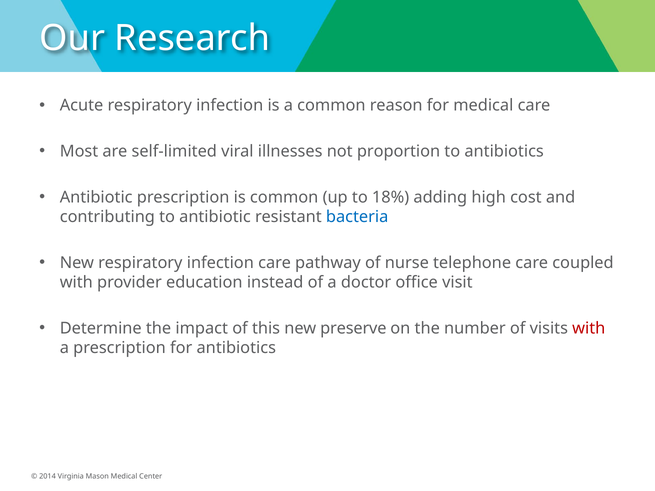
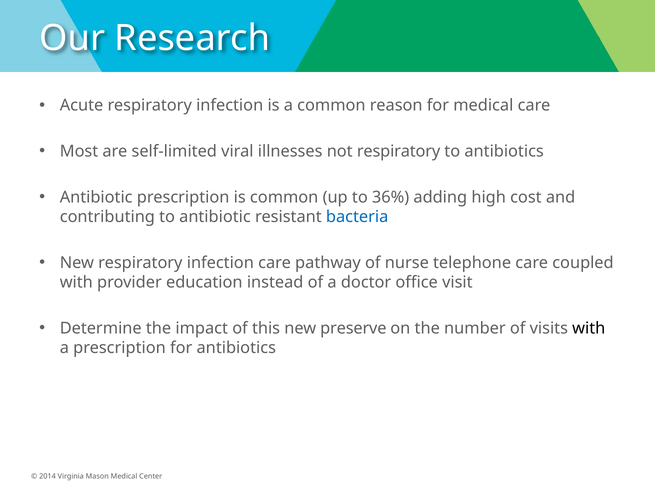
not proportion: proportion -> respiratory (399, 151)
18%: 18% -> 36% (391, 197)
with colour: red -> black (589, 328)
